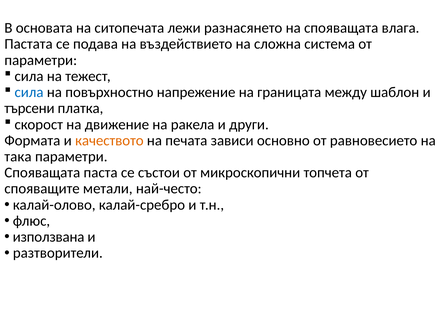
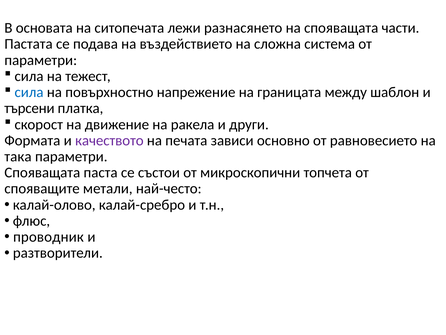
влага: влага -> части (401, 28)
качеството colour: orange -> purple (109, 140)
използвана: използвана -> проводник (48, 237)
